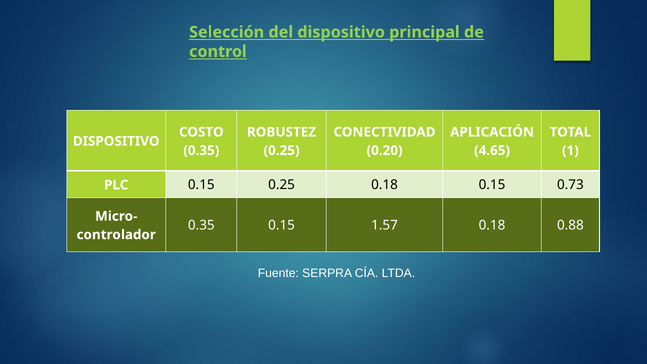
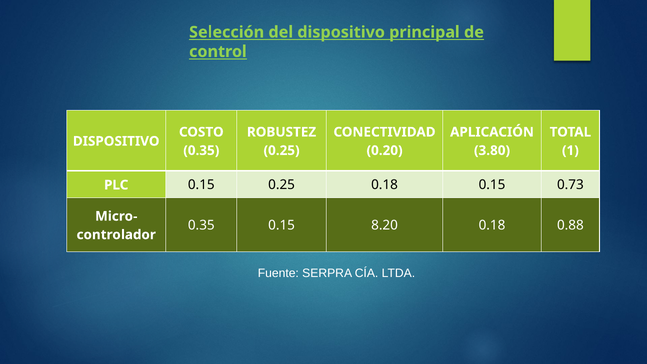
4.65: 4.65 -> 3.80 (492, 150)
1.57: 1.57 -> 8.20 (385, 225)
